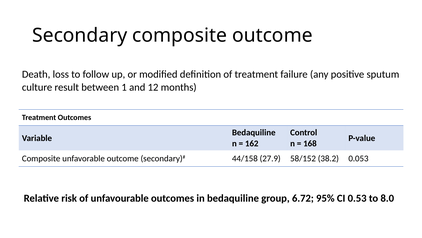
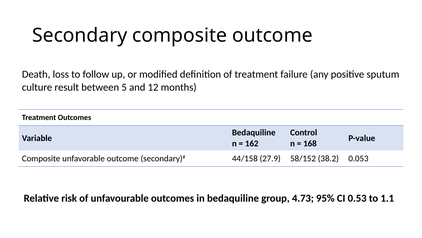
1: 1 -> 5 (124, 87)
6.72: 6.72 -> 4.73 (303, 198)
8.0: 8.0 -> 1.1 (387, 198)
